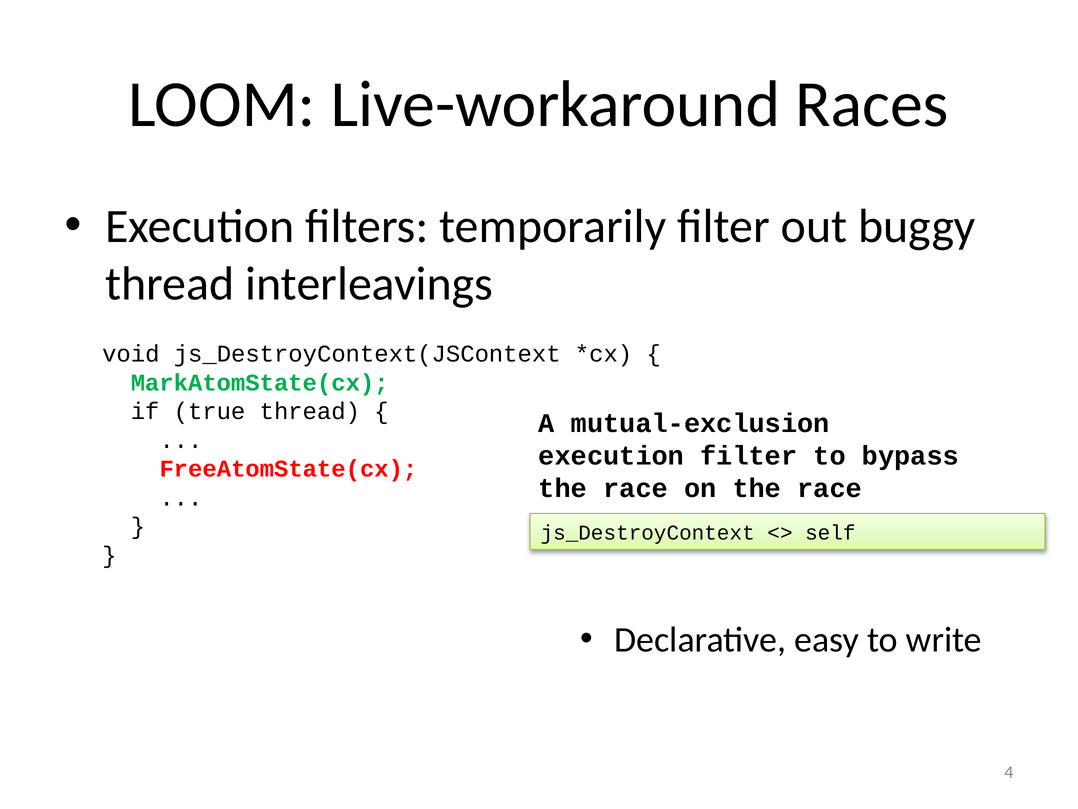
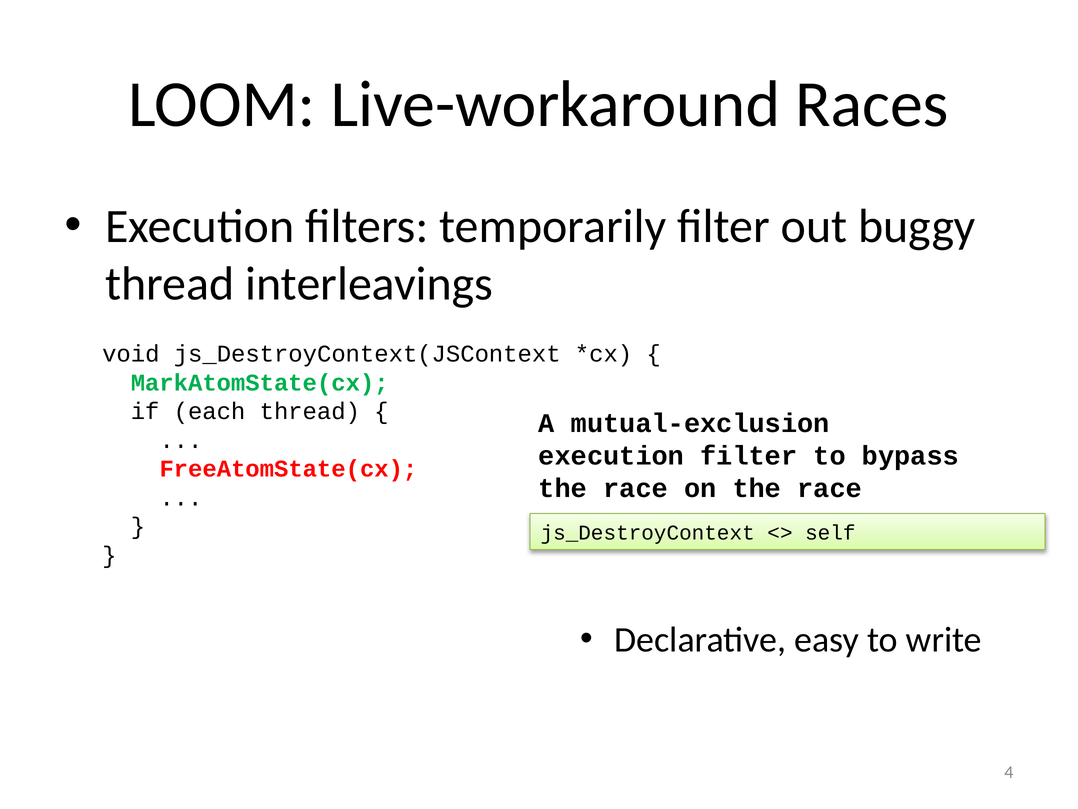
true: true -> each (210, 411)
